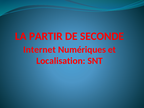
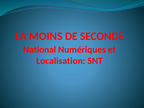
PARTIR: PARTIR -> MOINS (46, 36)
Internet: Internet -> National (40, 50)
